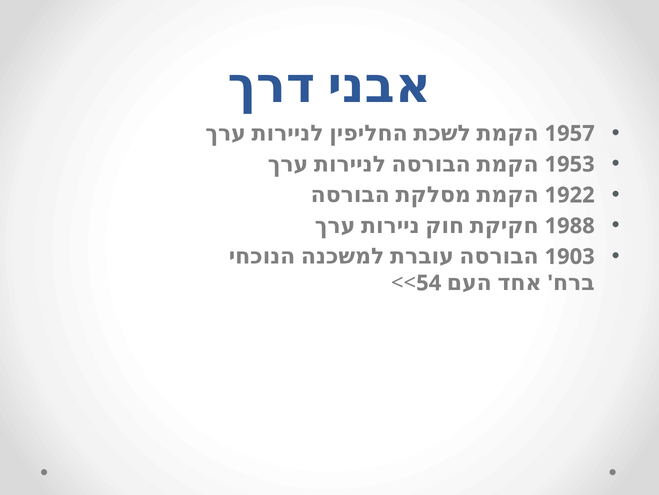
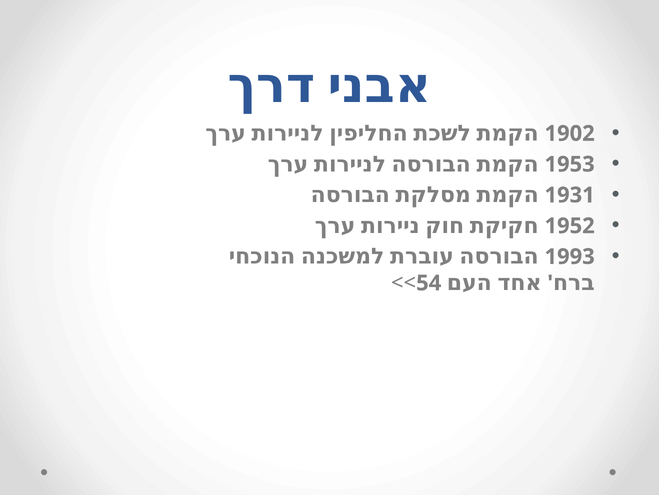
1957: 1957 -> 1902 (570, 133)
1922: 1922 -> 1931 (570, 195)
1988: 1988 -> 1952 (570, 226)
1903: 1903 -> 1993 (570, 256)
